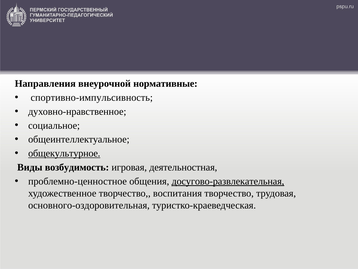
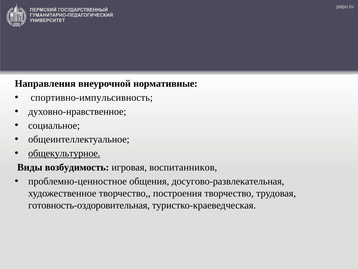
деятельностная: деятельностная -> воспитанников (183, 167)
досугово-развлекательная underline: present -> none (228, 181)
воспитания: воспитания -> построения (177, 193)
основного-оздоровительная: основного-оздоровительная -> готовность-оздоровительная (89, 205)
